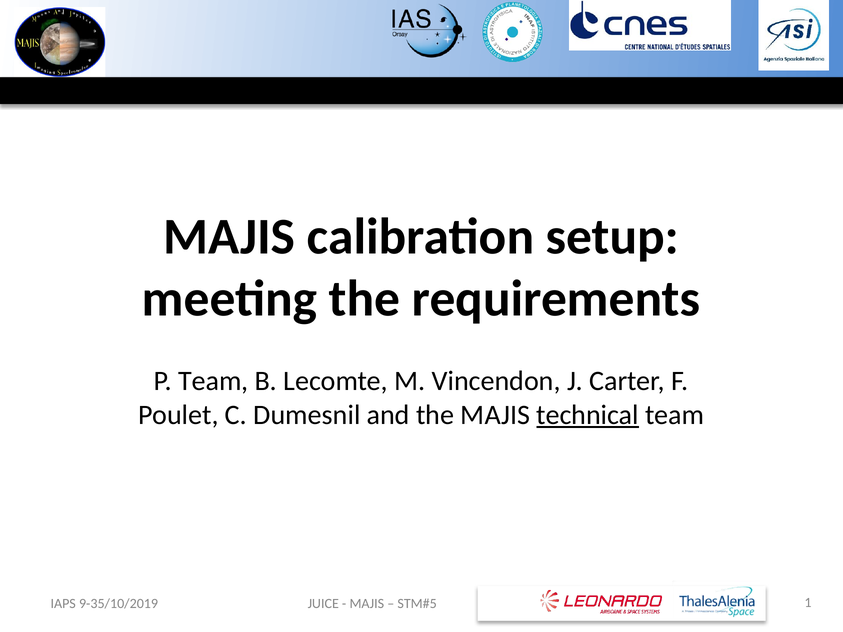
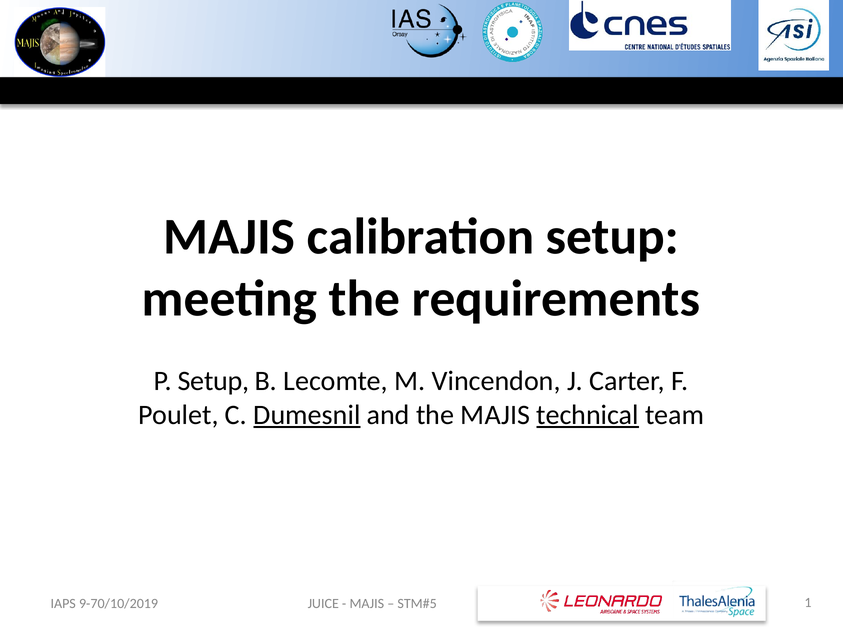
P Team: Team -> Setup (213, 381)
Dumesnil underline: none -> present (307, 415)
9-35/10/2019: 9-35/10/2019 -> 9-70/10/2019 (119, 604)
